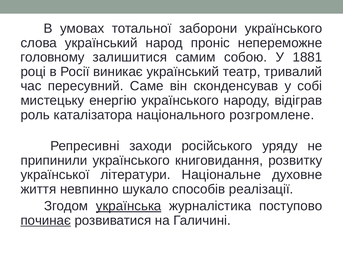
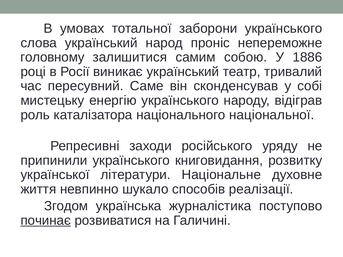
1881: 1881 -> 1886 (307, 57)
розгромлене: розгромлене -> національної (272, 115)
українська underline: present -> none (129, 206)
